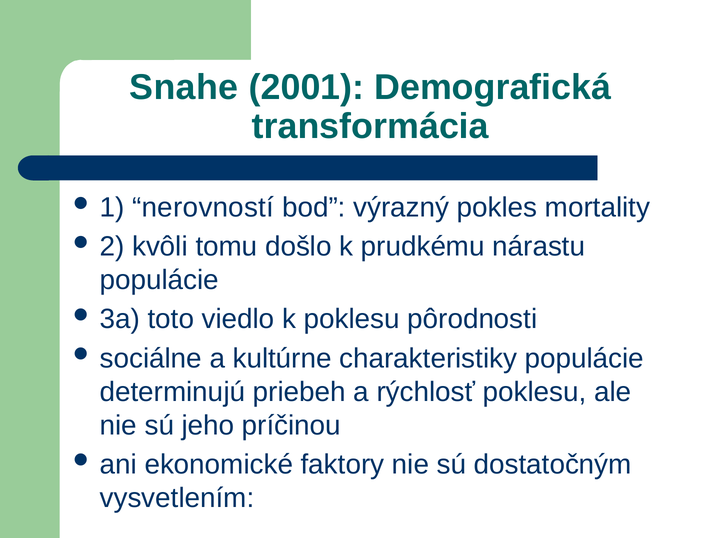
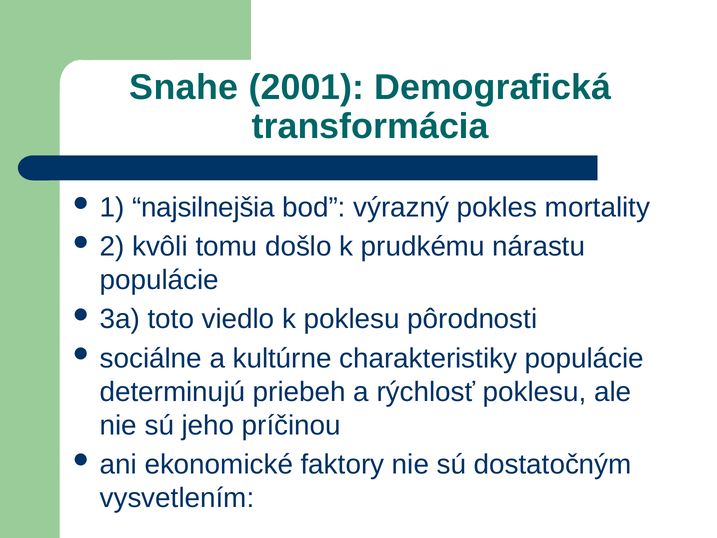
nerovností: nerovností -> najsilnejšia (203, 208)
